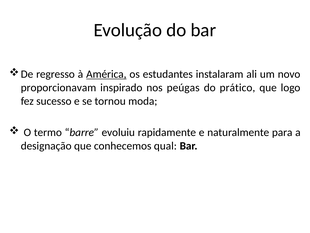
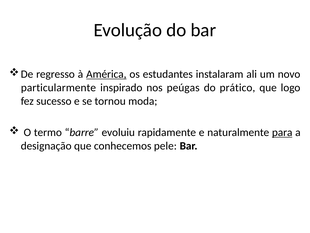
proporcionavam: proporcionavam -> particularmente (58, 87)
para underline: none -> present (282, 132)
qual: qual -> pele (165, 146)
